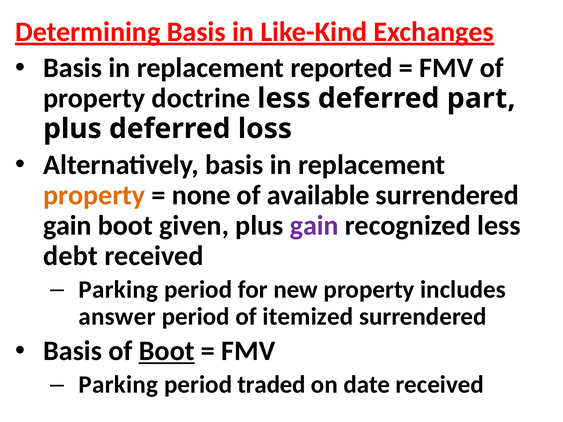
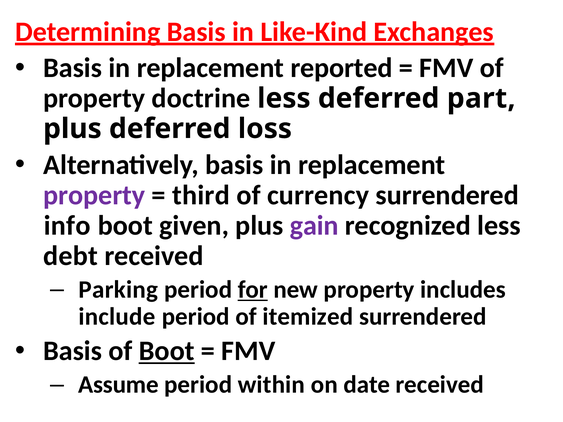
property colour: orange -> purple (94, 195)
none: none -> third (201, 195)
available: available -> currency (318, 195)
gain: gain -> info (67, 226)
for underline: none -> present (253, 290)
answer: answer -> include (117, 317)
Parking: Parking -> Assume (118, 385)
traded: traded -> within (271, 385)
